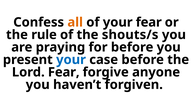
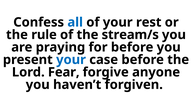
all colour: orange -> blue (75, 22)
your fear: fear -> rest (149, 22)
shouts/s: shouts/s -> stream/s (130, 35)
